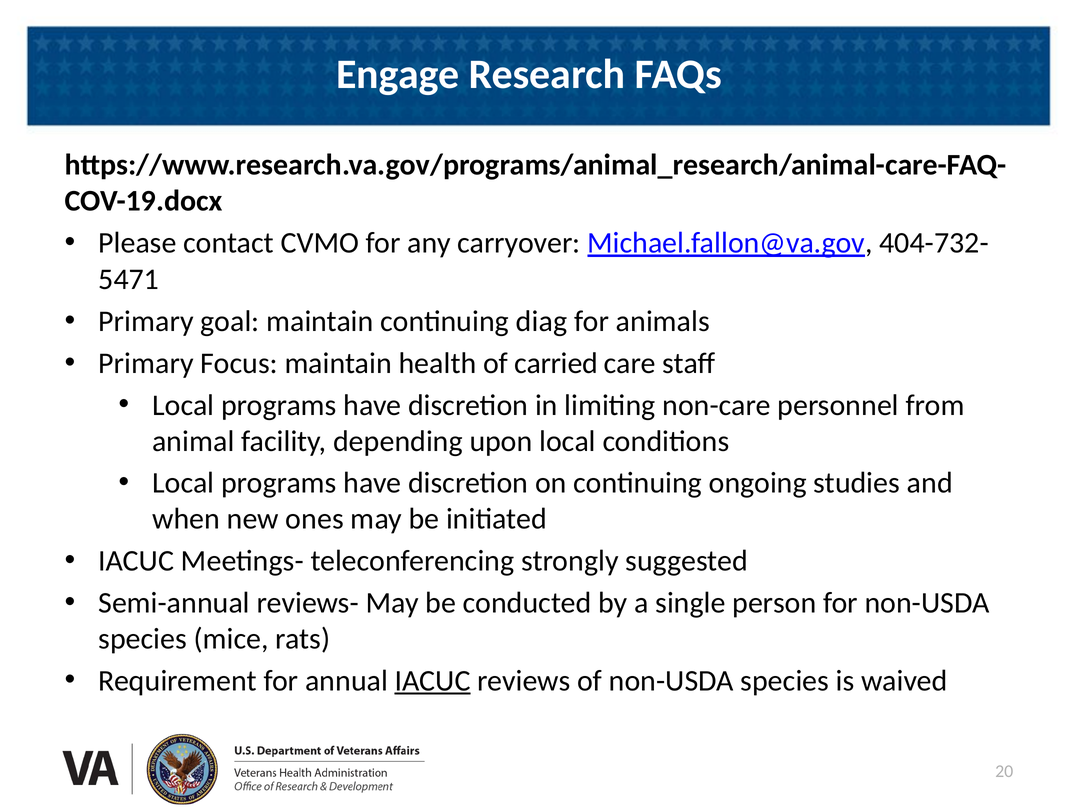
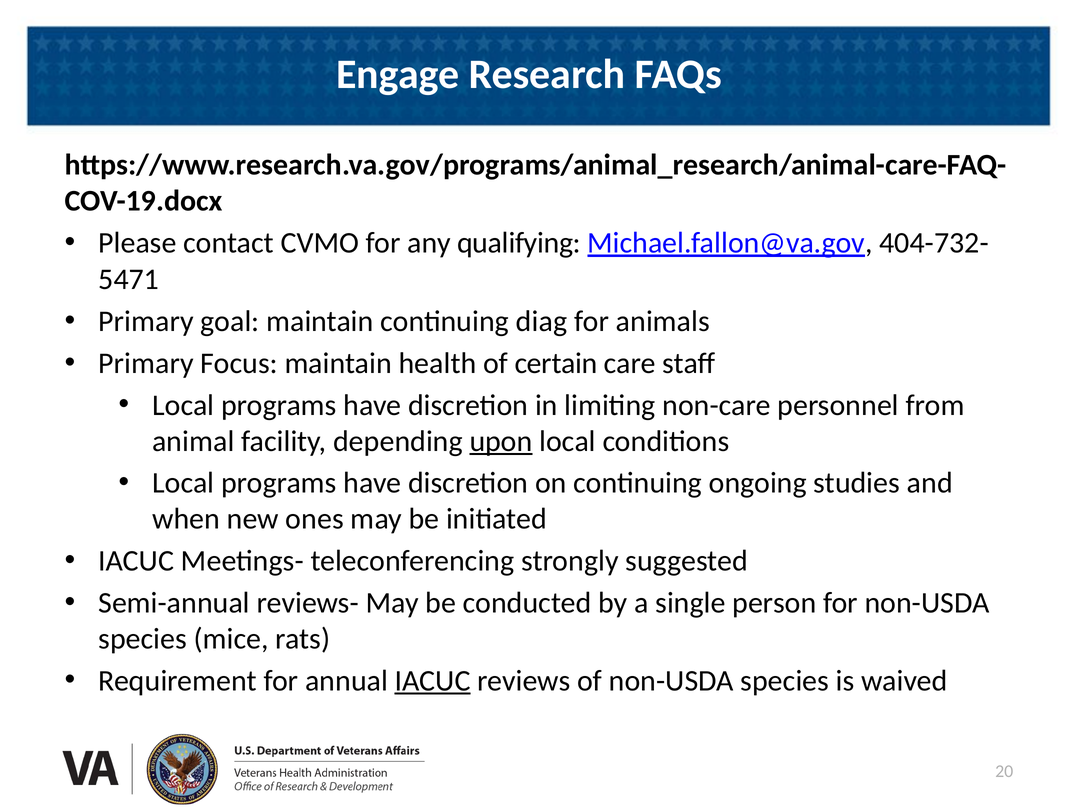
carryover: carryover -> qualifying (519, 243)
carried: carried -> certain (556, 364)
upon underline: none -> present (501, 441)
